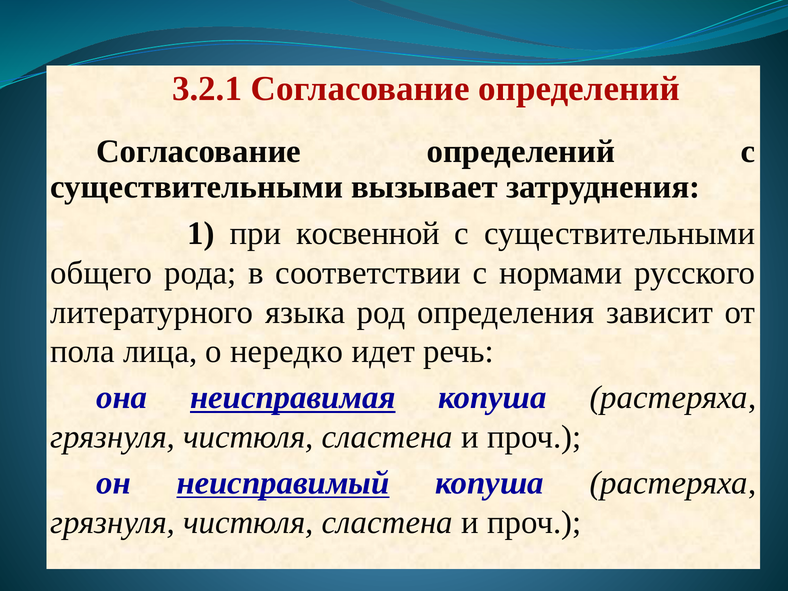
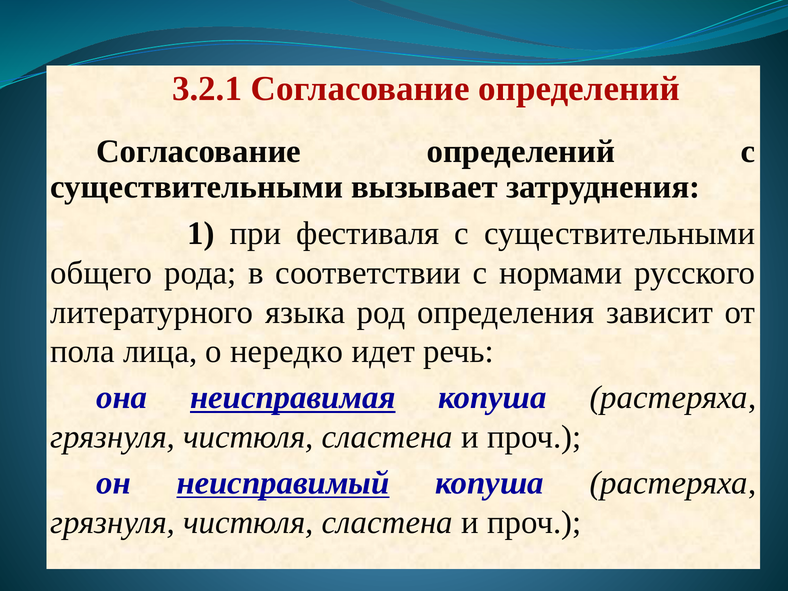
косвенной: косвенной -> фестиваля (368, 233)
